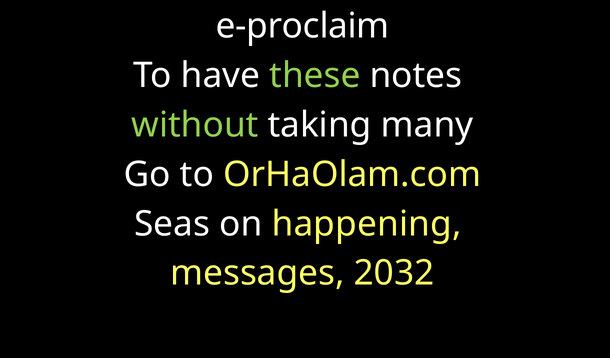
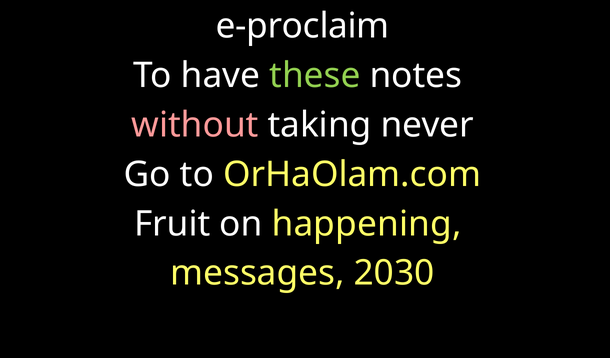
without colour: light green -> pink (195, 125)
many: many -> never (427, 125)
Seas: Seas -> Fruit (172, 223)
2032: 2032 -> 2030 (394, 273)
